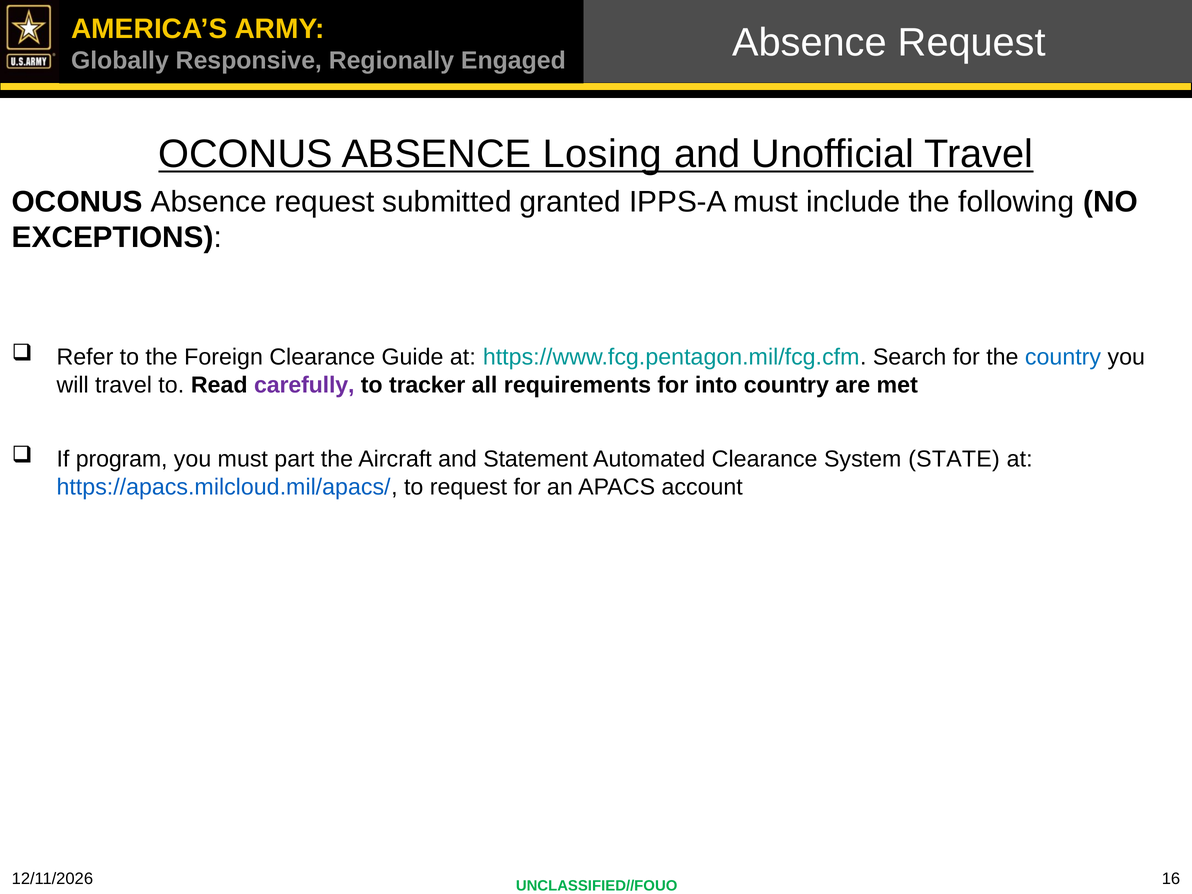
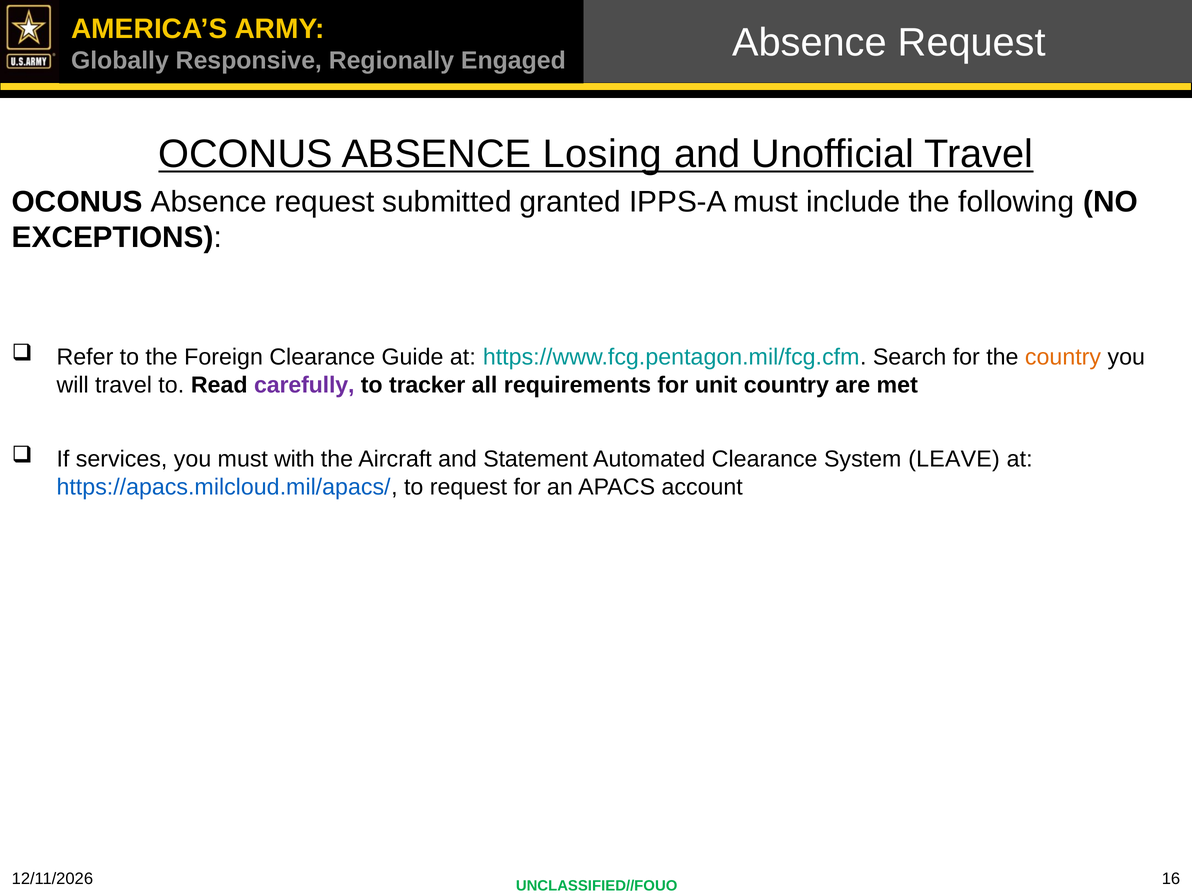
country colour: blue -> orange (1063, 357)
into: into -> unit (716, 385)
program: program -> services (122, 459)
part: part -> with (294, 459)
STATE: STATE -> LEAVE (954, 459)
